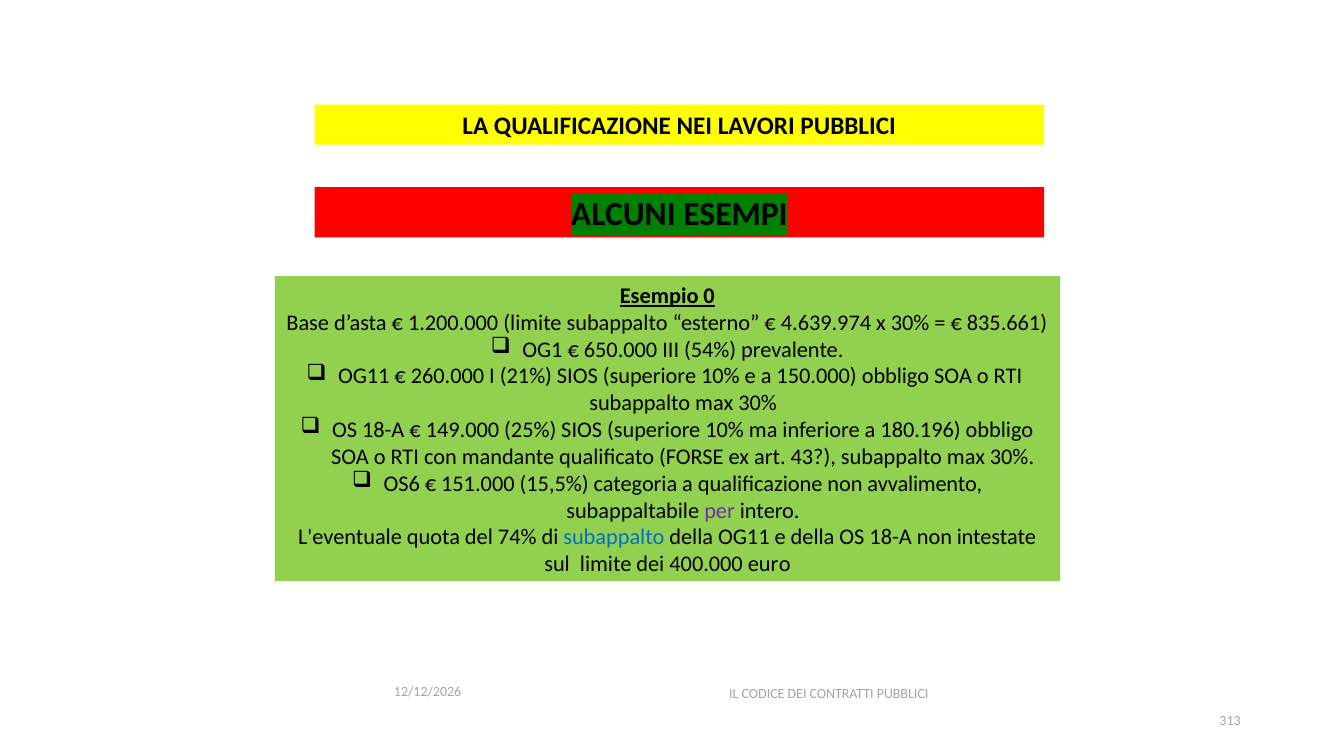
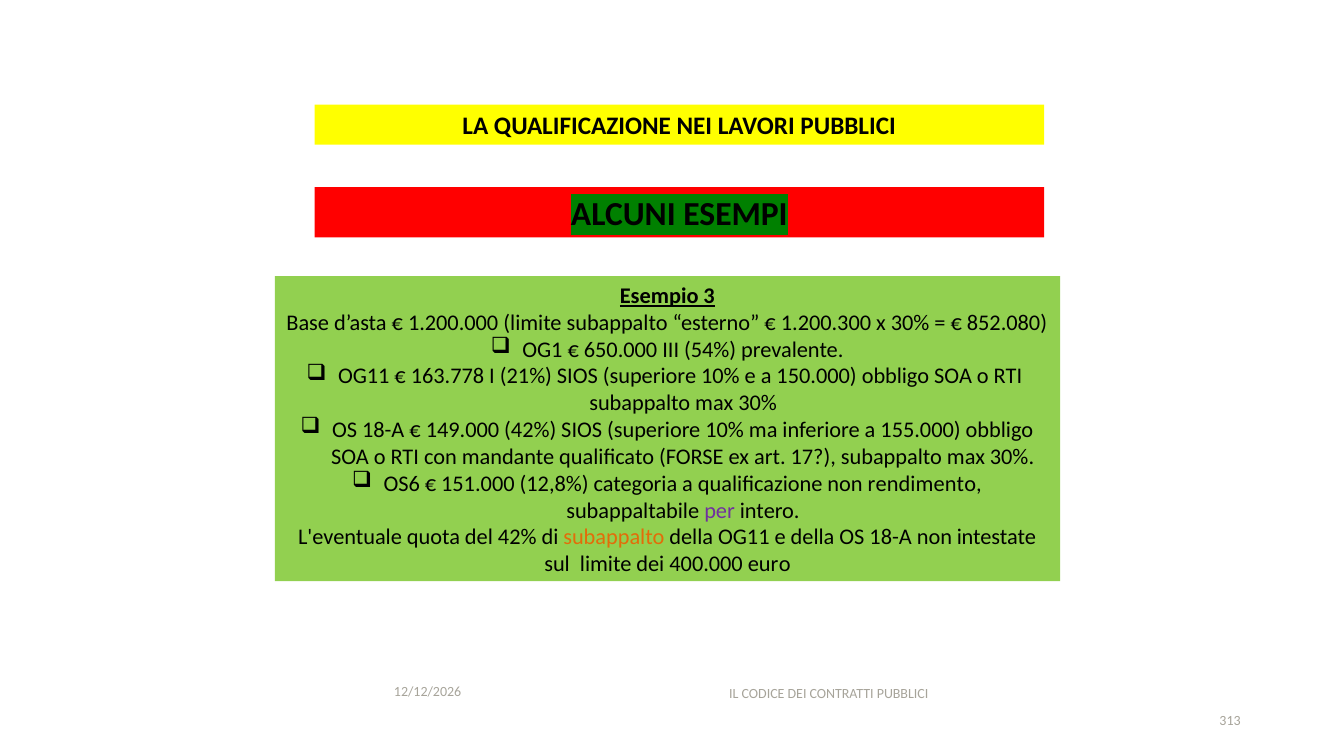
0: 0 -> 3 (709, 296)
4.639.974: 4.639.974 -> 1.200.300 (826, 323)
835.661: 835.661 -> 852.080 (1007, 323)
260.000: 260.000 -> 163.778 (448, 377)
149.000 25%: 25% -> 42% (530, 430)
180.196: 180.196 -> 155.000 (921, 430)
43: 43 -> 17 (813, 457)
15,5%: 15,5% -> 12,8% (554, 484)
avvalimento: avvalimento -> rendimento (925, 484)
del 74%: 74% -> 42% (517, 538)
subappalto colour: blue -> orange (614, 538)
